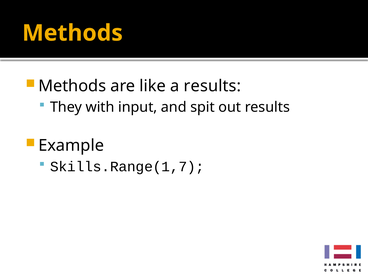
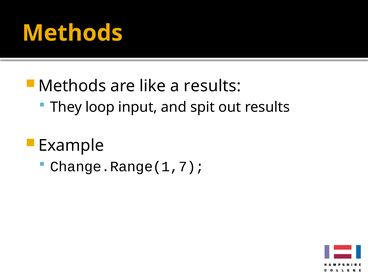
with: with -> loop (100, 107)
Skills.Range(1,7: Skills.Range(1,7 -> Change.Range(1,7 (127, 167)
